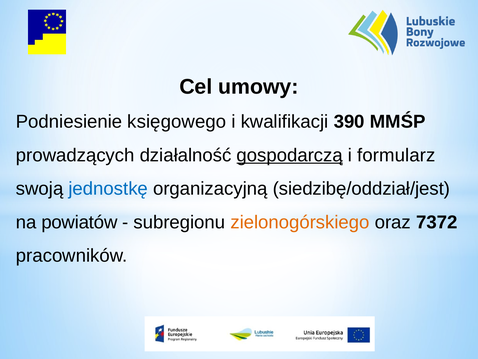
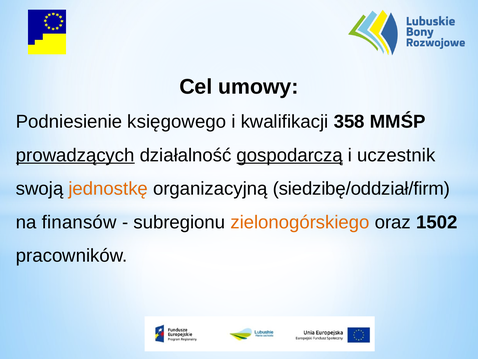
390: 390 -> 358 (349, 122)
prowadzących underline: none -> present (75, 155)
formularz: formularz -> uczestnik (396, 155)
jednostkę colour: blue -> orange (108, 188)
siedzibę/oddział/jest: siedzibę/oddział/jest -> siedzibę/oddział/firm (361, 188)
powiatów: powiatów -> finansów (79, 222)
7372: 7372 -> 1502 (437, 222)
